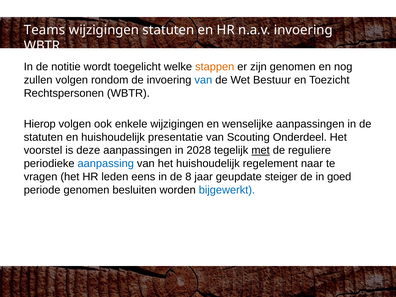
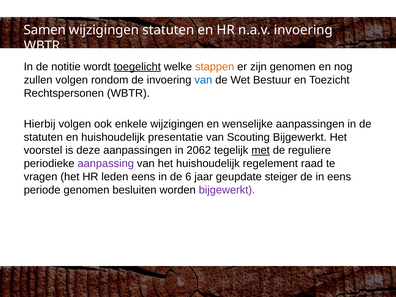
Teams: Teams -> Samen (45, 30)
toegelicht underline: none -> present (137, 67)
Hierop: Hierop -> Hierbij (40, 124)
Scouting Onderdeel: Onderdeel -> Bijgewerkt (300, 137)
2028: 2028 -> 2062 (199, 150)
aanpassing colour: blue -> purple (106, 164)
naar: naar -> raad (312, 164)
8: 8 -> 6 (188, 177)
in goed: goed -> eens (339, 177)
bijgewerkt colour: blue -> purple (227, 190)
